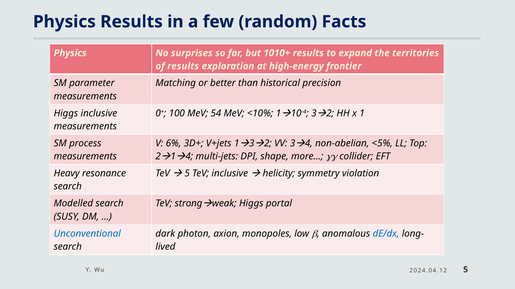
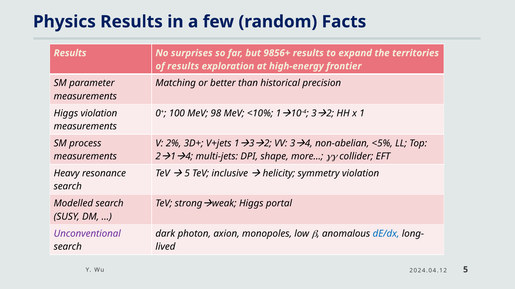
Physics: Physics -> Results (70, 53)
1010+: 1010+ -> 9856+ (277, 53)
54: 54 -> 98 (216, 113)
Higgs inclusive: inclusive -> violation (99, 113)
6%: 6% -> 2% (174, 144)
Unconventional colour: blue -> purple (87, 234)
